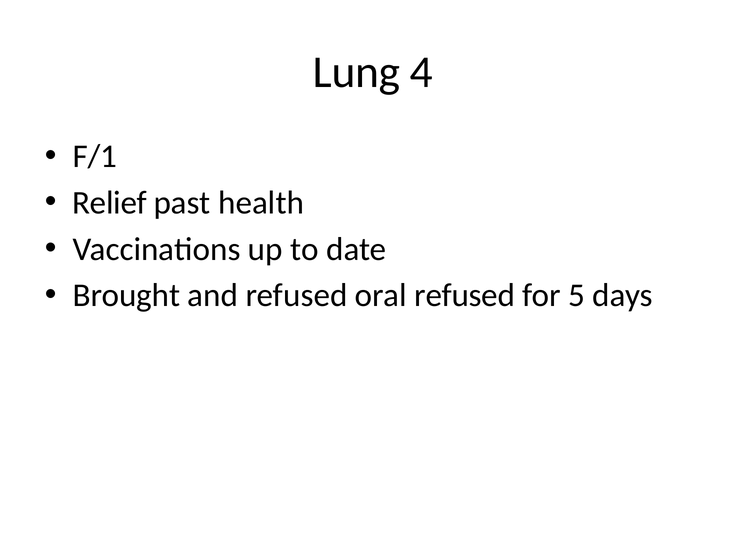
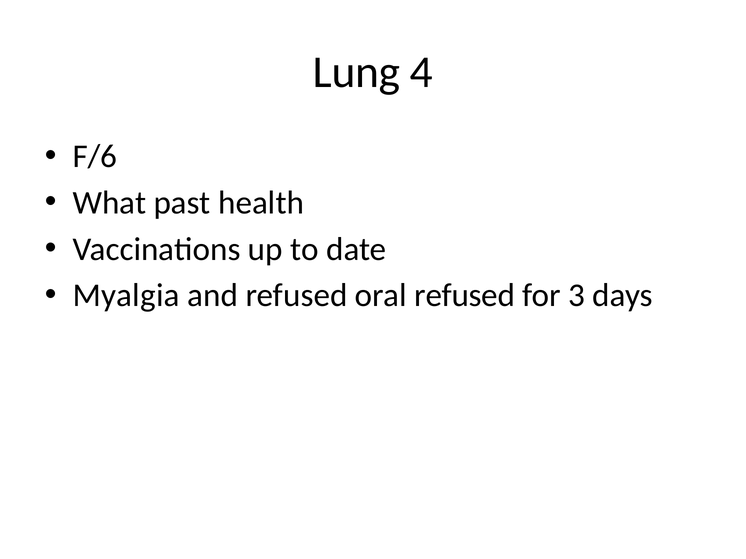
F/1: F/1 -> F/6 (95, 156)
Relief: Relief -> What (109, 203)
Brought: Brought -> Myalgia (126, 296)
5: 5 -> 3 (576, 296)
